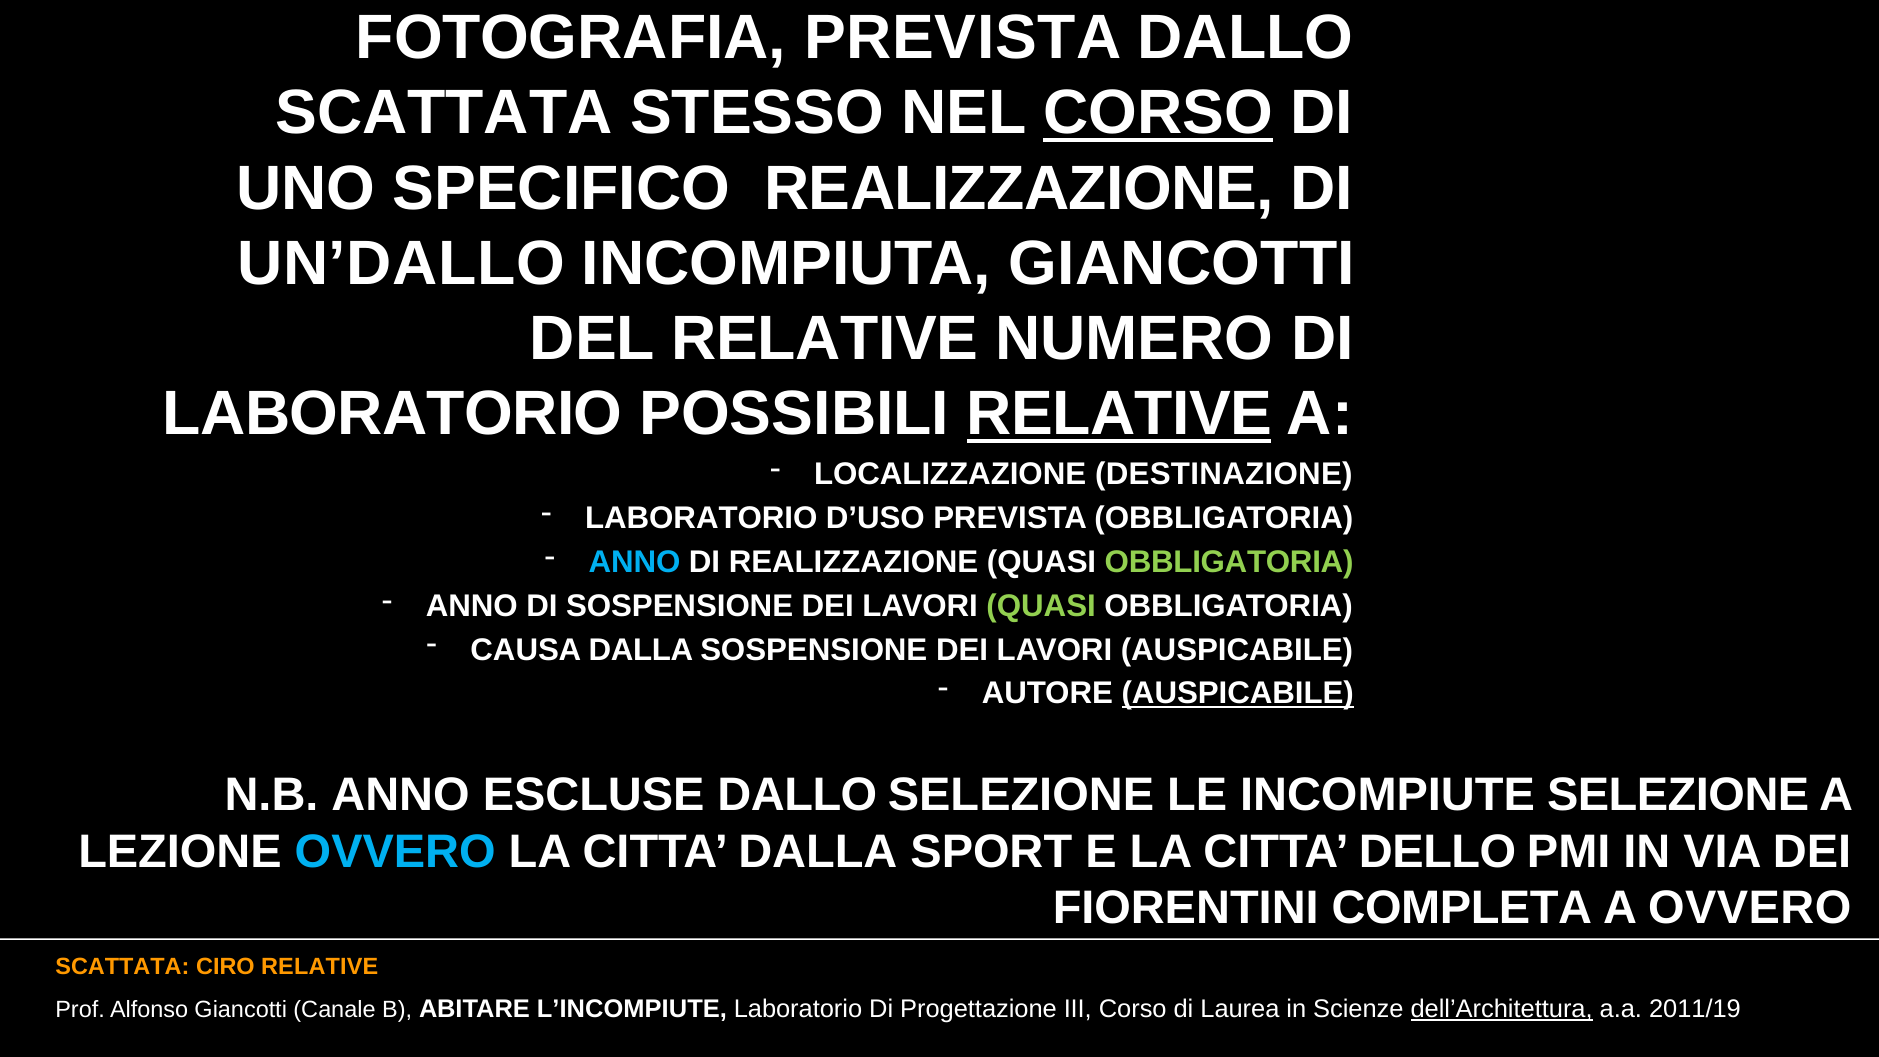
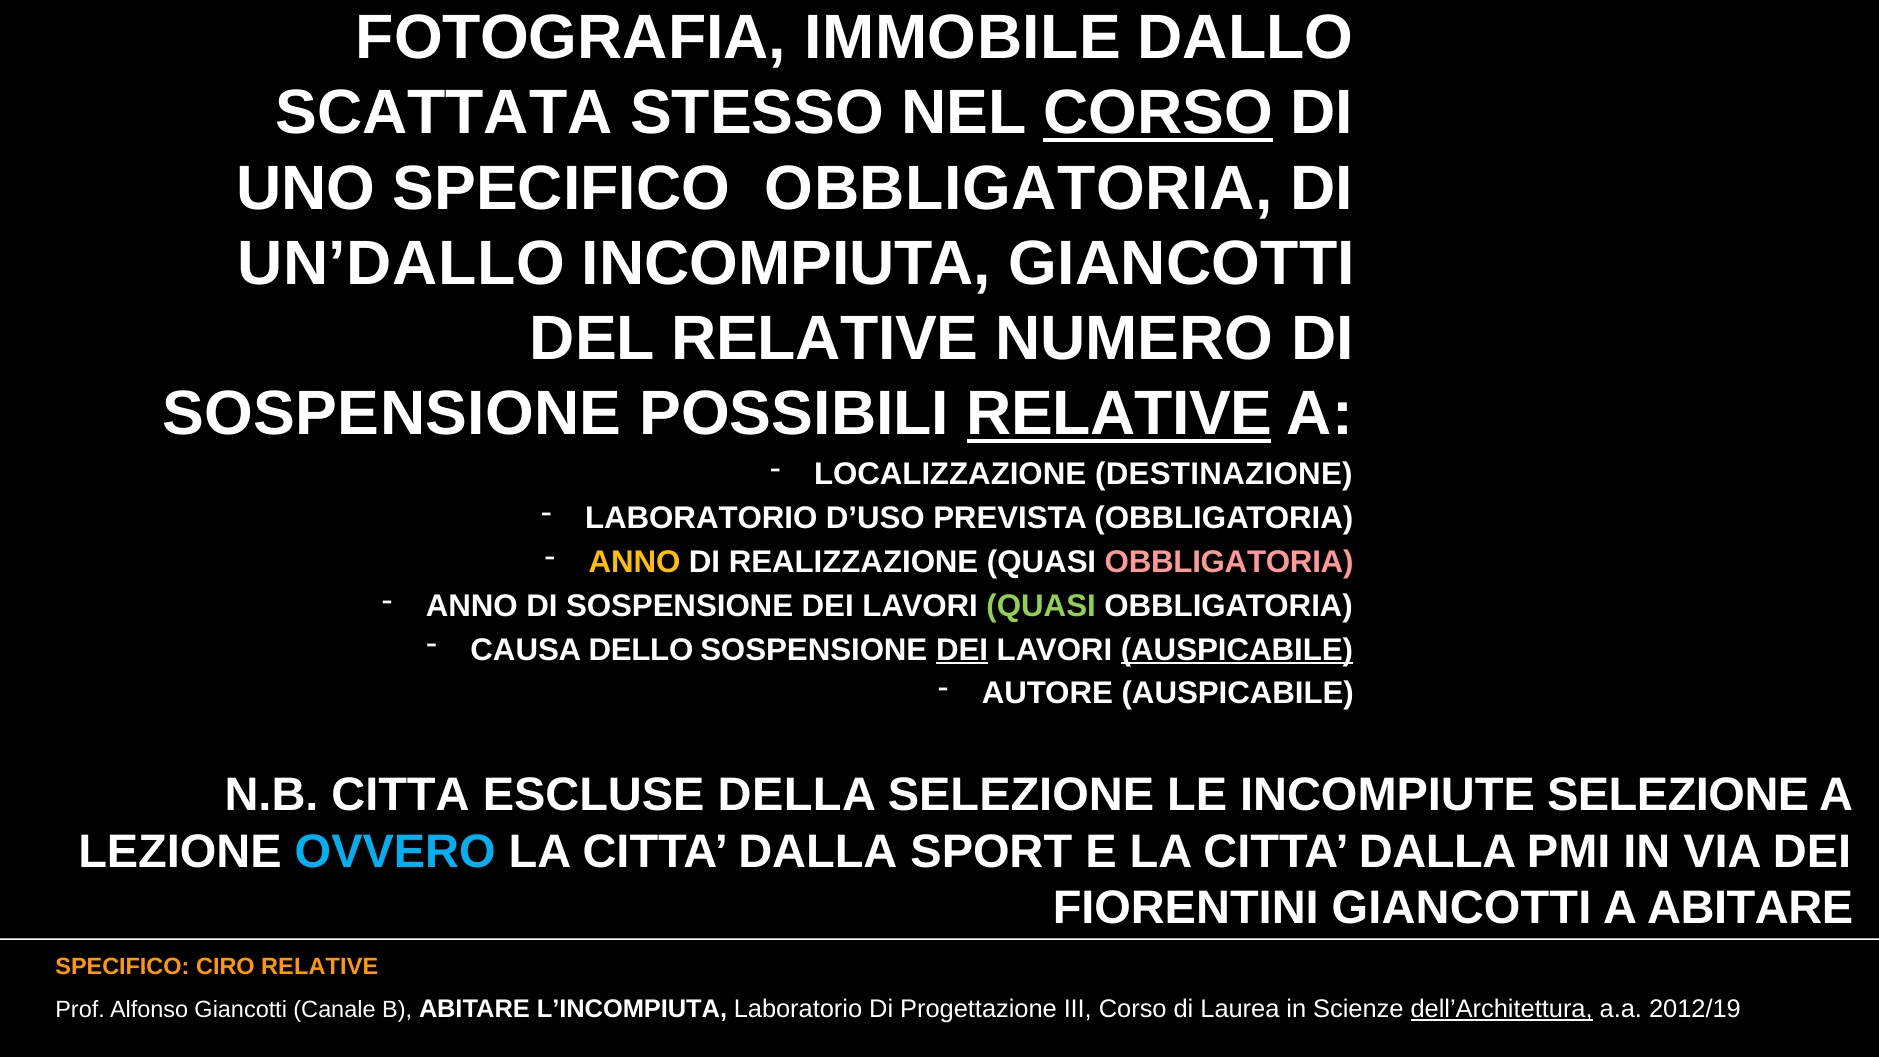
FOTOGRAFIA PREVISTA: PREVISTA -> IMMOBILE (963, 38)
SPECIFICO REALIZZAZIONE: REALIZZAZIONE -> OBBLIGATORIA (1019, 188)
LABORATORIO: LABORATORIO -> SOSPENSIONE (392, 414)
ANNO colour: light blue -> yellow (635, 562)
OBBLIGATORIA colour: light green -> pink (1229, 562)
CAUSA DALLA: DALLA -> DELLO (641, 650)
DEI underline: none -> present (962, 650)
AUSPICABILE underline: none -> present (1237, 650)
AUSPICABILE underline: present -> none (1238, 693)
N.B ANNO: ANNO -> CITTA (400, 795)
ESCLUSE DALLO: DALLO -> DELLA (797, 795)
E LA CITTA DELLO: DELLO -> DALLA (1438, 852)
FIORENTINI COMPLETA: COMPLETA -> GIANCOTTI (1461, 908)
A OVVERO: OVVERO -> ABITARE (1750, 908)
SCATTATA: SCATTATA -> SPECIFICO (122, 967)
L’INCOMPIUTE: L’INCOMPIUTE -> L’INCOMPIUTA (632, 1009)
2011/19: 2011/19 -> 2012/19 (1695, 1009)
